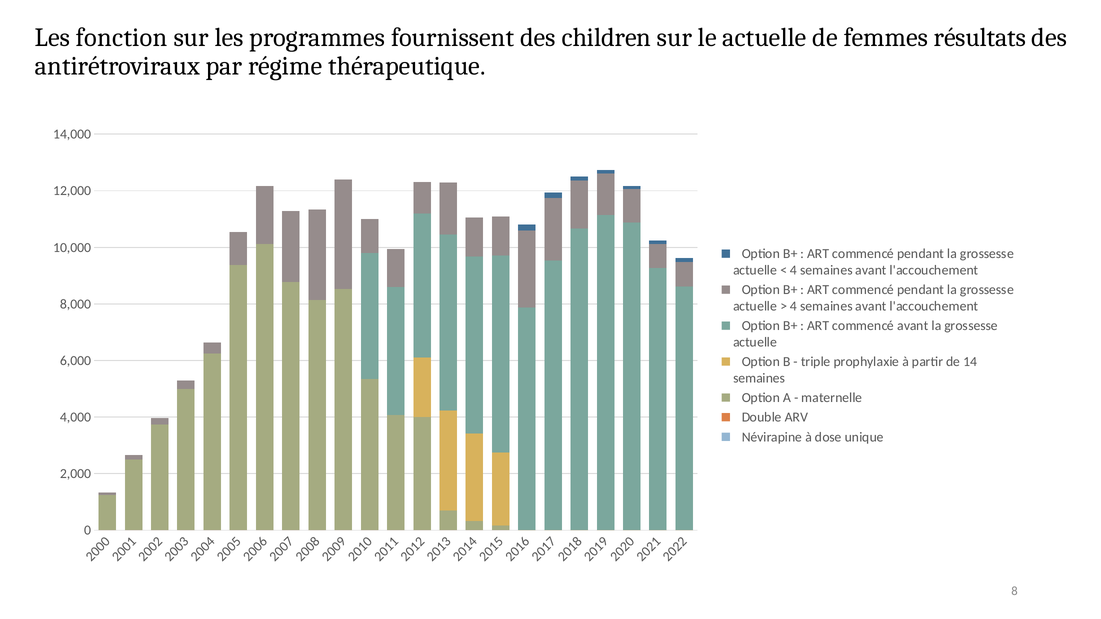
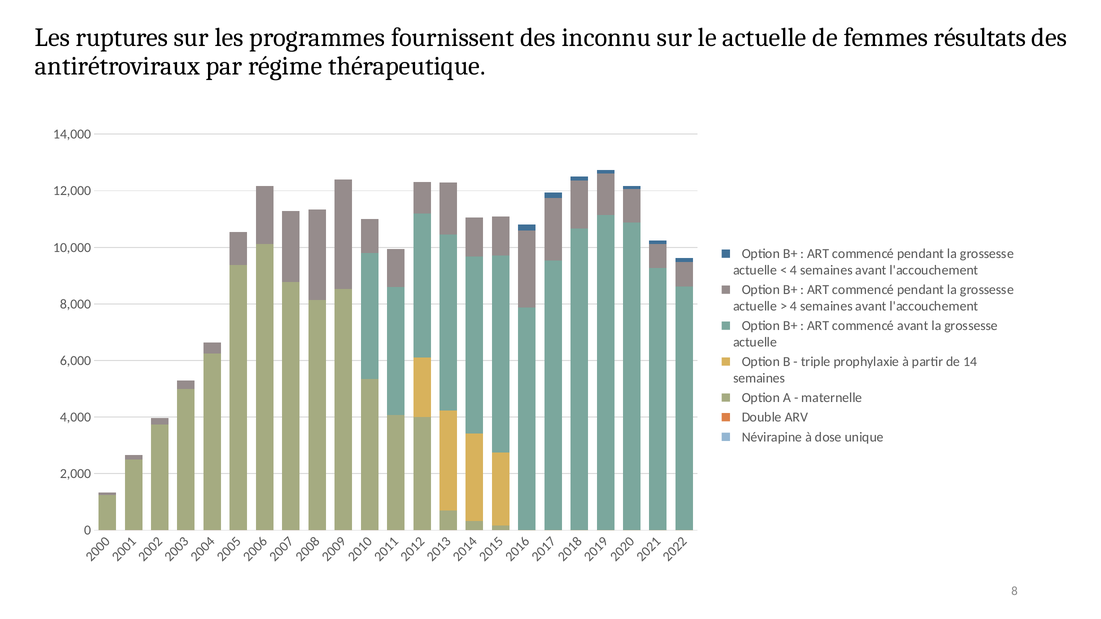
fonction: fonction -> ruptures (122, 38)
children: children -> inconnu (606, 38)
